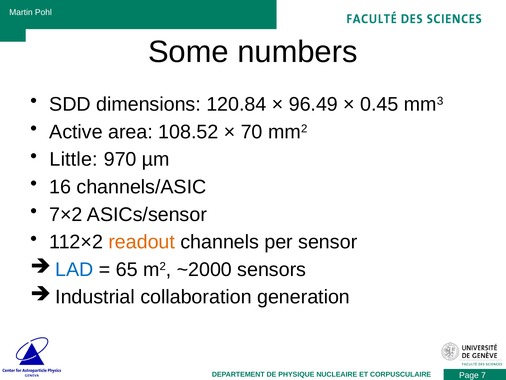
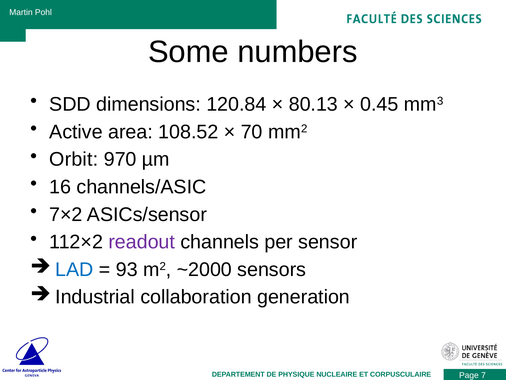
96.49: 96.49 -> 80.13 (313, 104)
Little: Little -> Orbit (74, 159)
readout colour: orange -> purple (142, 242)
65: 65 -> 93 (127, 269)
